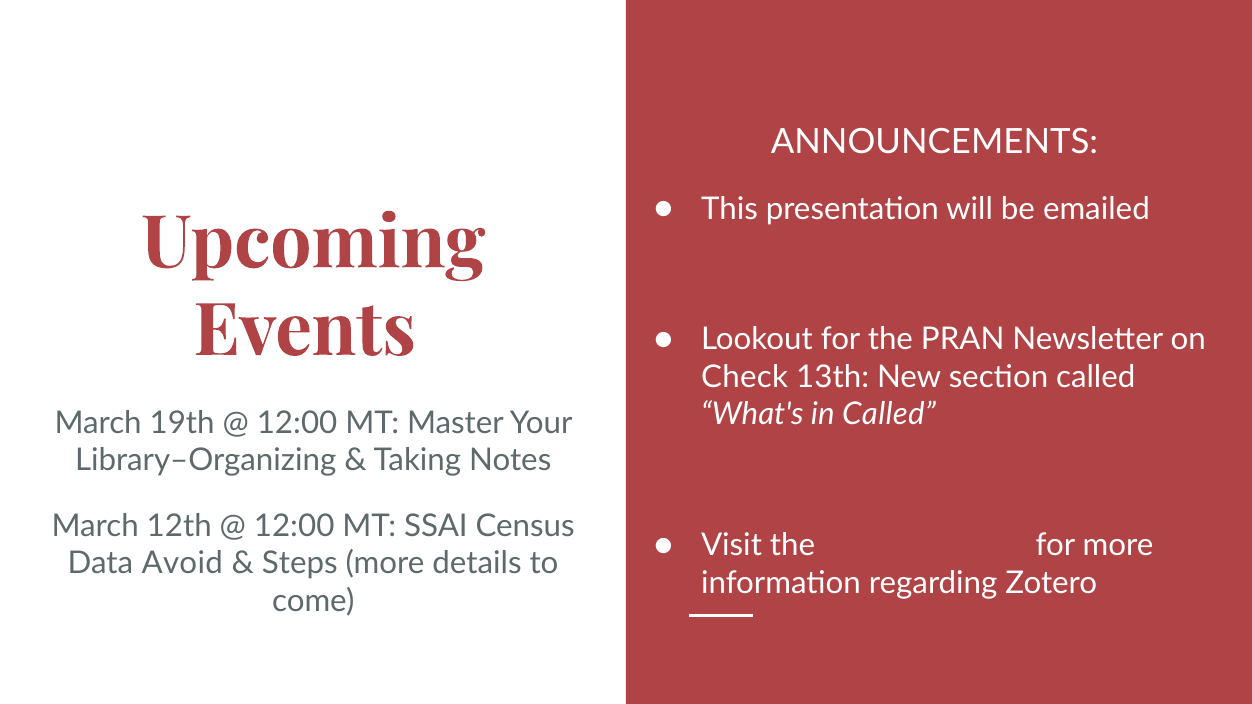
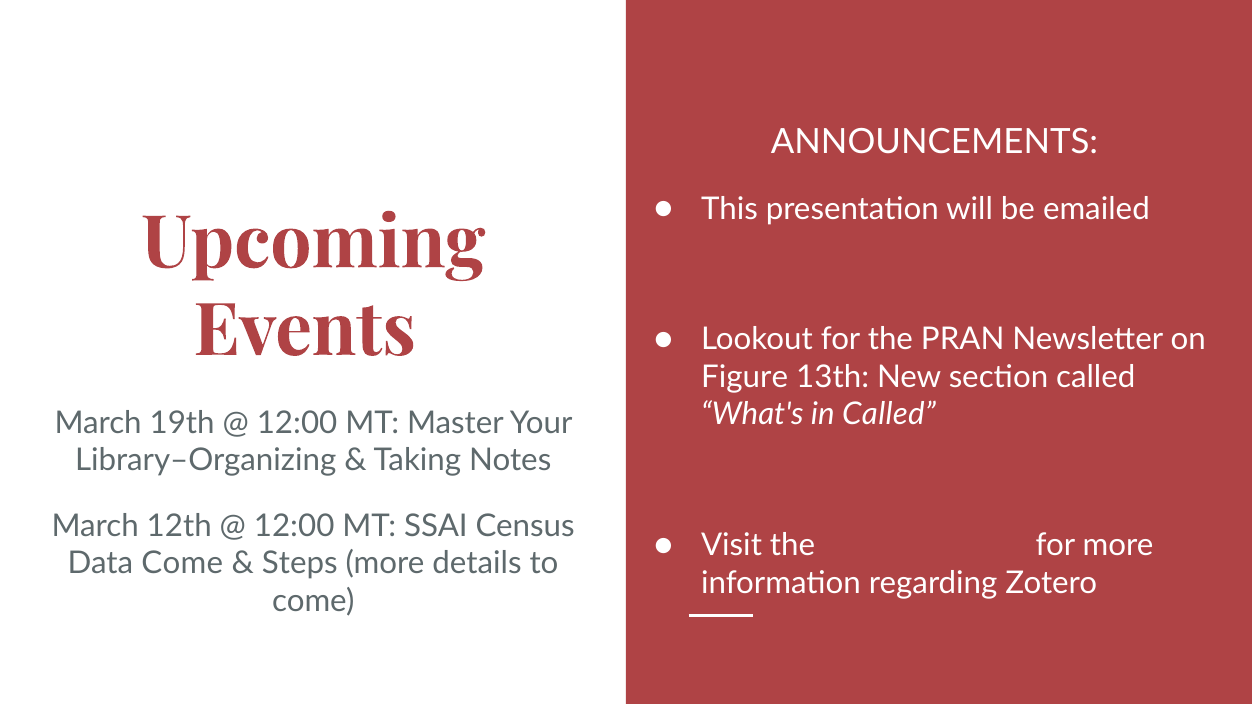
Check: Check -> Figure (745, 377)
Data Avoid: Avoid -> Come (182, 564)
